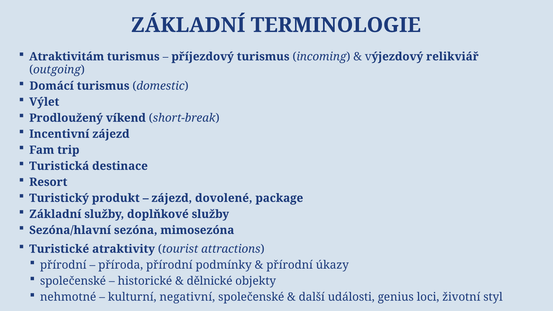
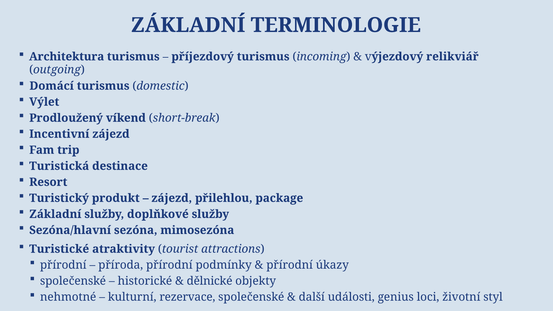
Atraktivitám: Atraktivitám -> Architektura (67, 57)
dovolené: dovolené -> přilehlou (224, 198)
negativní: negativní -> rezervace (187, 297)
